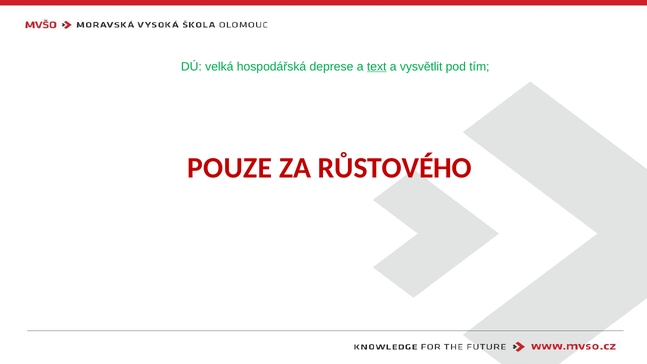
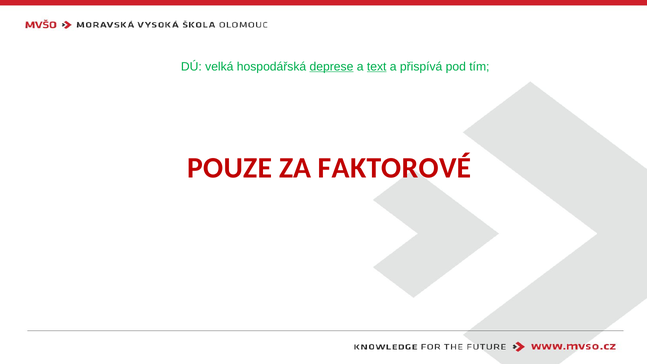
deprese underline: none -> present (331, 67)
vysvětlit: vysvětlit -> přispívá (421, 67)
RŮSTOVÉHO: RŮSTOVÉHO -> FAKTOROVÉ (395, 168)
